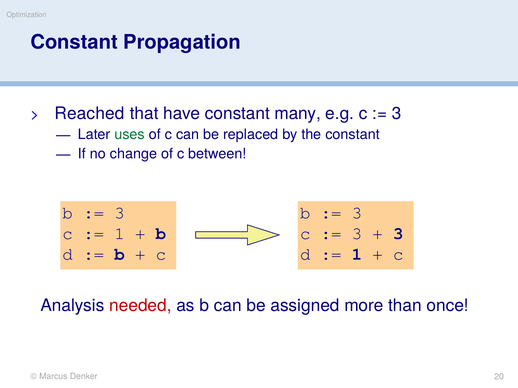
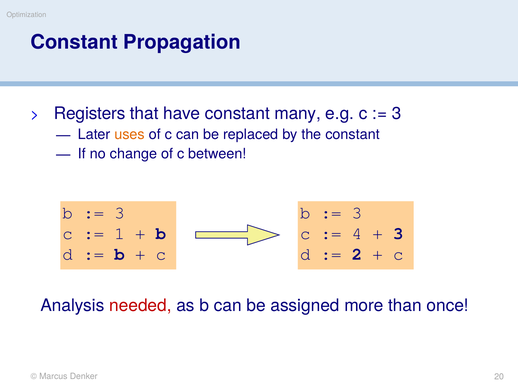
Reached: Reached -> Registers (90, 114)
uses colour: green -> orange (130, 135)
3: 3 -> 4 (357, 234)
1: 1 -> 2 (357, 254)
